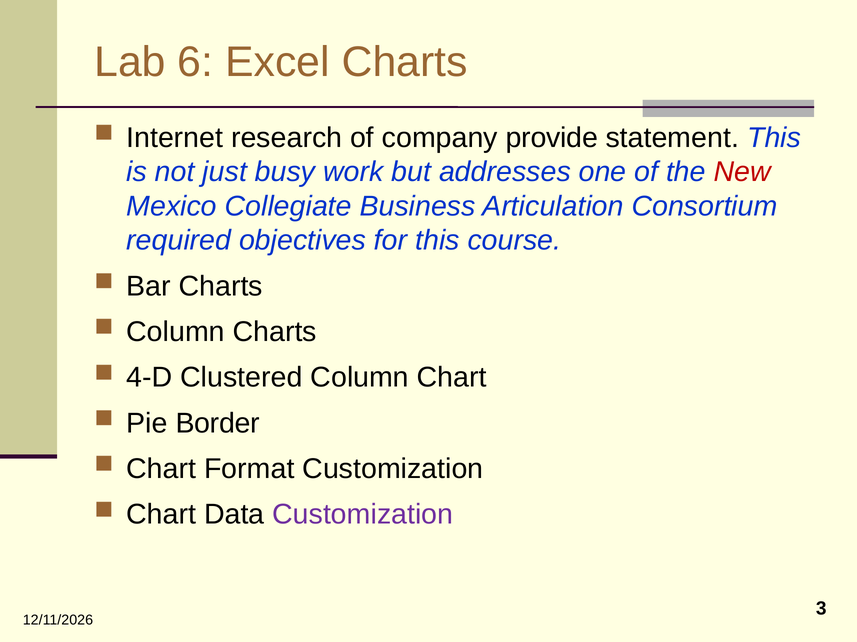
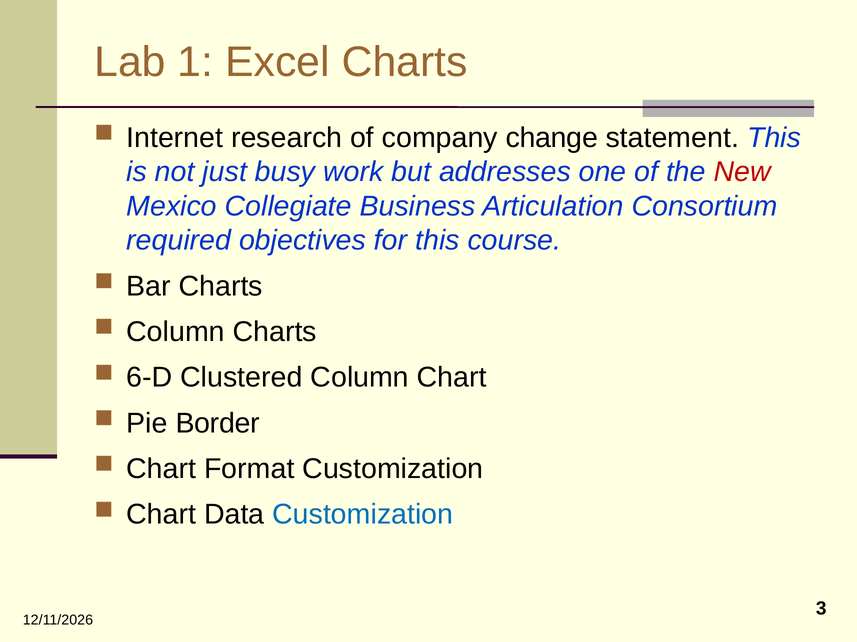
6: 6 -> 1 (195, 62)
provide: provide -> change (552, 138)
4-D: 4-D -> 6-D (149, 378)
Customization colour: purple -> blue (363, 515)
